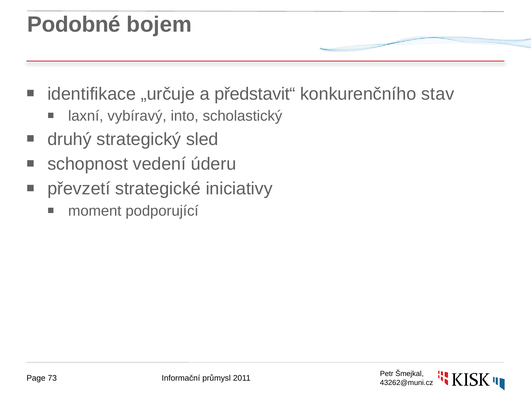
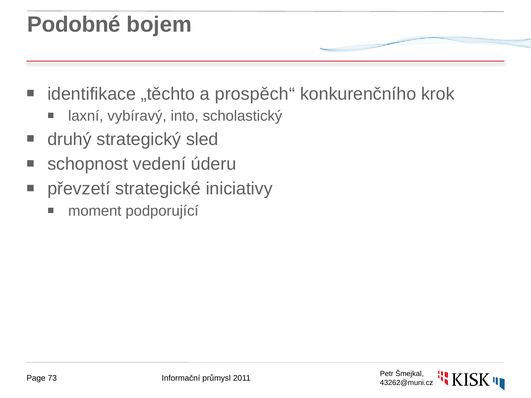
„určuje: „určuje -> „těchto (168, 94)
představit“: představit“ -> prospěch“ (255, 94)
stav: stav -> krok (438, 94)
